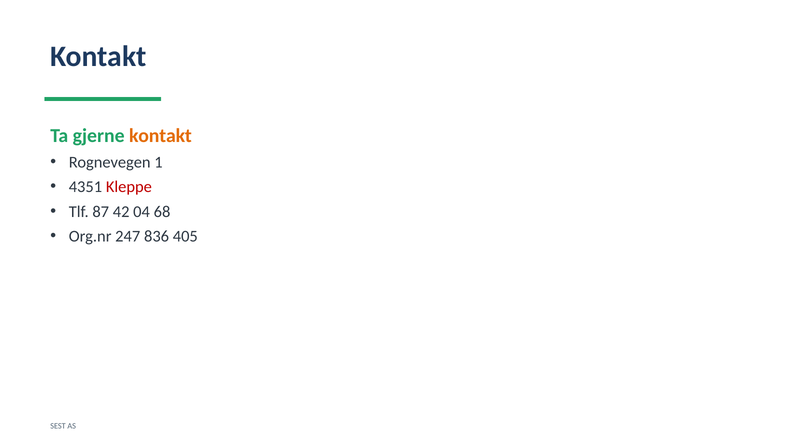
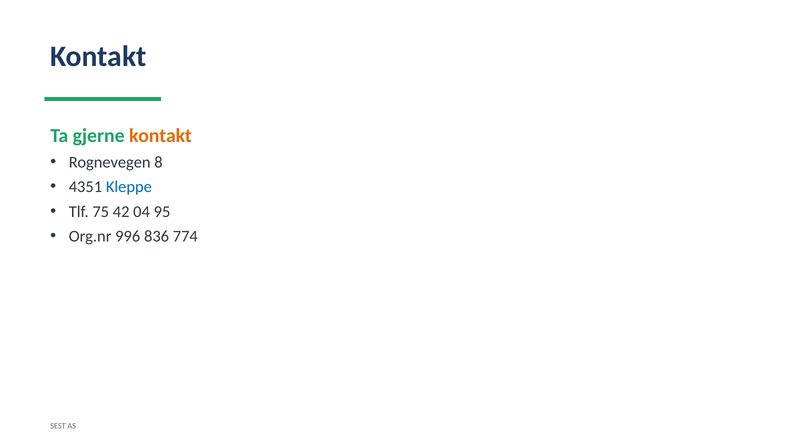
1: 1 -> 8 (158, 162)
Kleppe colour: red -> blue (129, 187)
87: 87 -> 75 (101, 212)
68: 68 -> 95 (162, 212)
247: 247 -> 996 (128, 237)
405: 405 -> 774 (185, 237)
